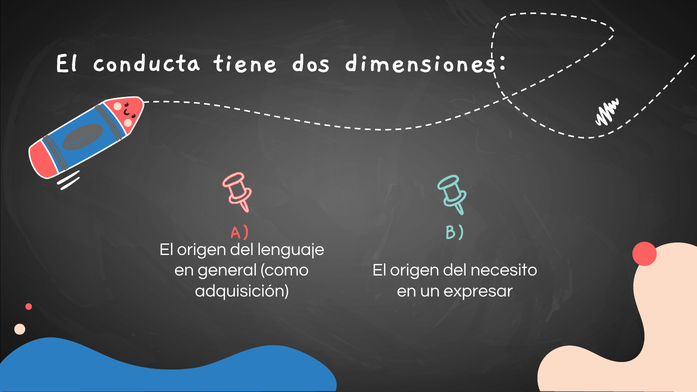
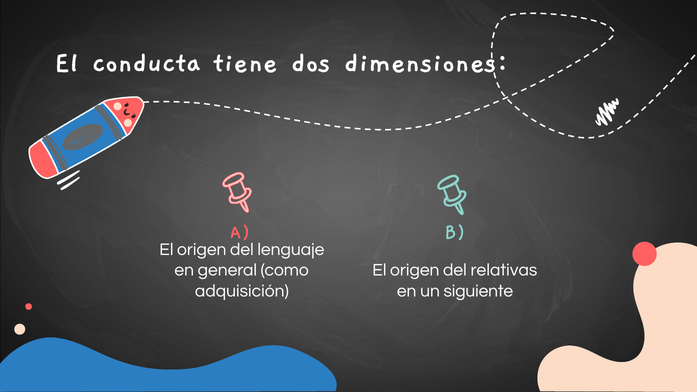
necesito: necesito -> relativas (504, 270)
expresar: expresar -> siguiente (478, 291)
